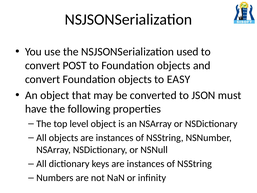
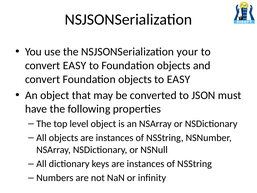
used: used -> your (187, 52)
convert POST: POST -> EASY (75, 65)
